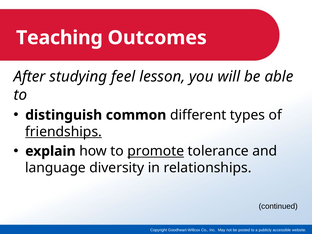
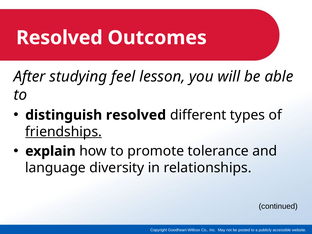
Teaching: Teaching -> Resolved (59, 38)
distinguish common: common -> resolved (136, 115)
promote underline: present -> none (156, 151)
